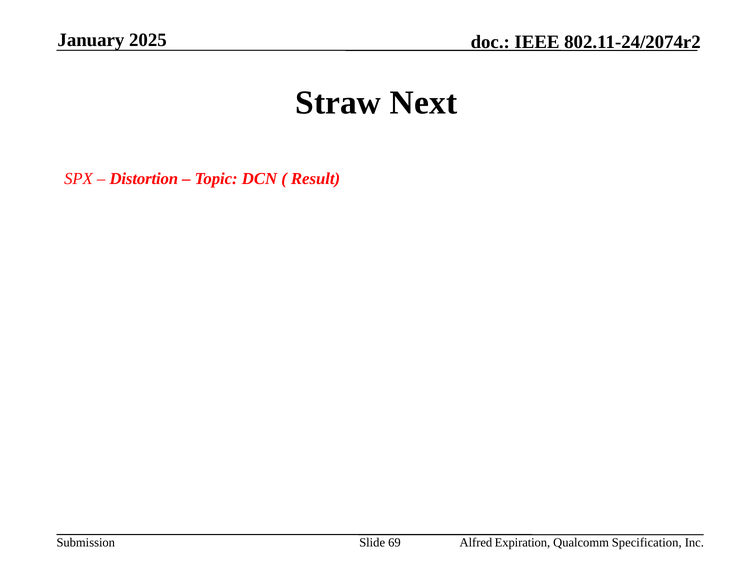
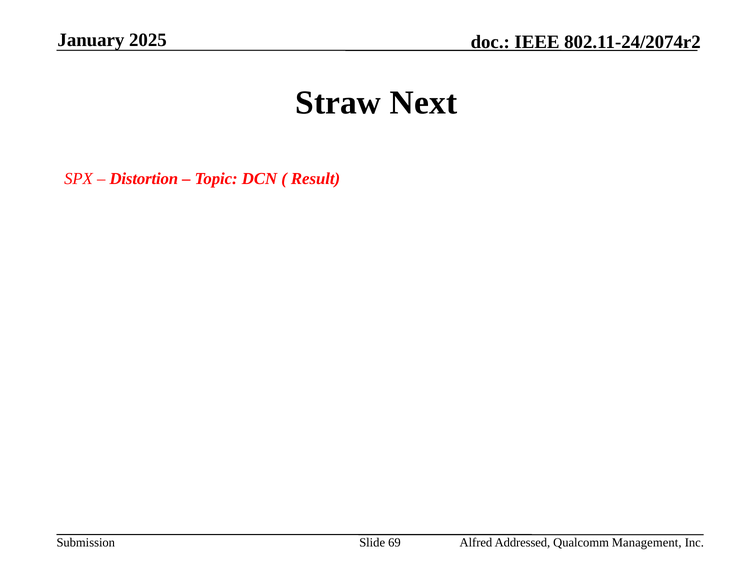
Expiration: Expiration -> Addressed (522, 542)
Specification: Specification -> Management (647, 542)
